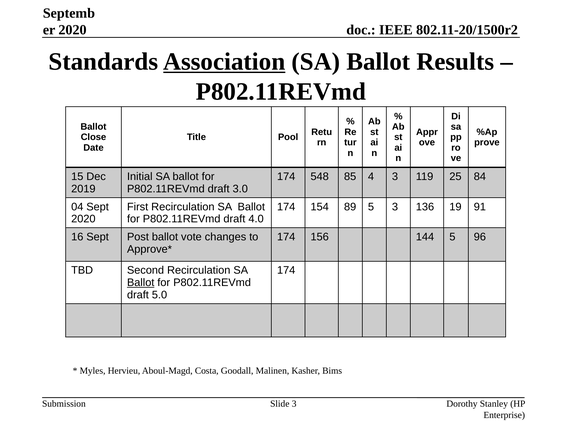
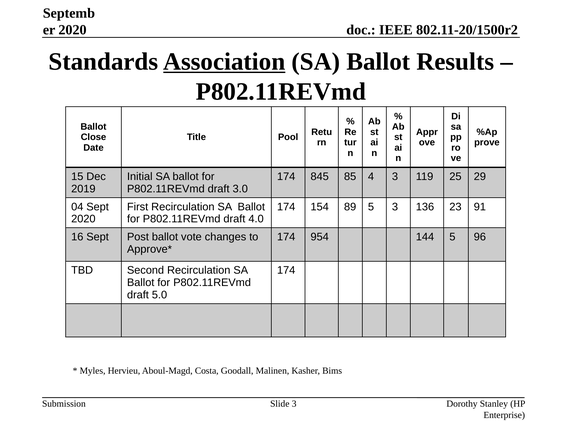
548: 548 -> 845 (320, 177)
84: 84 -> 29 (480, 177)
19: 19 -> 23 (455, 207)
156: 156 -> 954 (320, 237)
Ballot underline: present -> none (141, 283)
